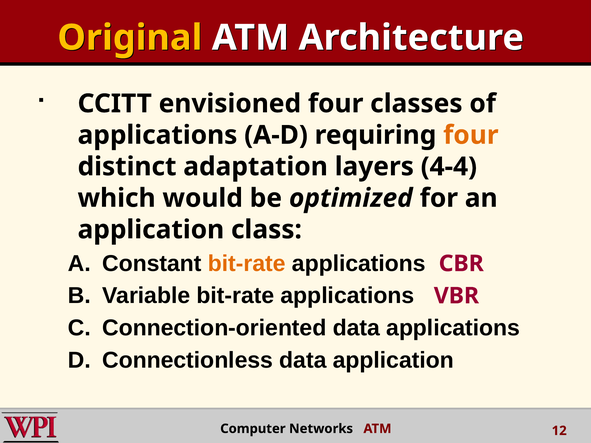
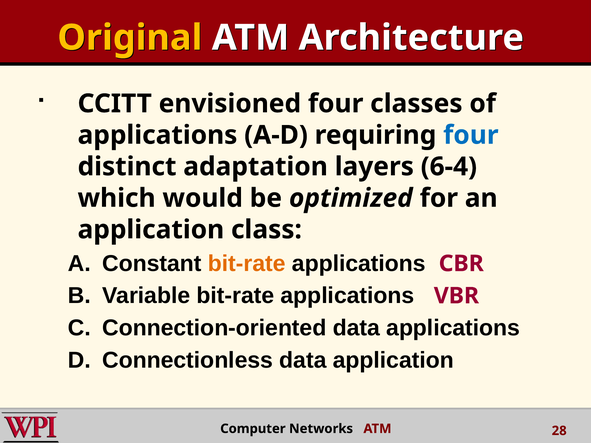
four colour: orange -> blue (471, 135)
4-4: 4-4 -> 6-4 (449, 167)
12: 12 -> 28 (559, 431)
